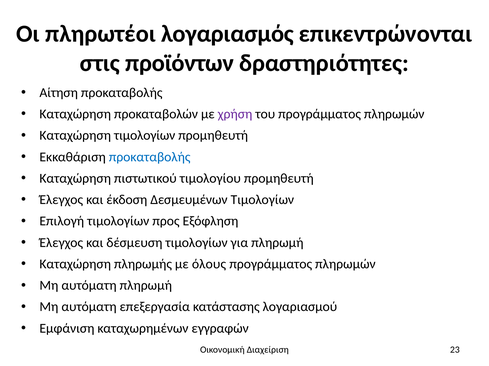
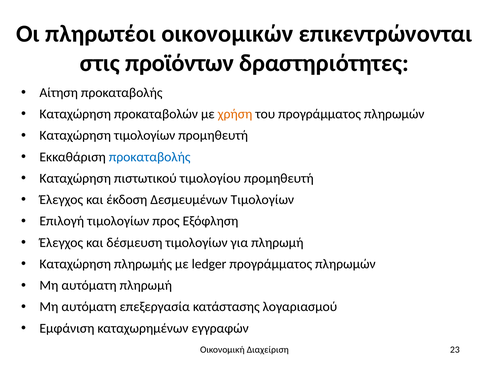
λογαριασμός: λογαριασμός -> οικονομικών (227, 34)
χρήση colour: purple -> orange (235, 114)
όλους: όλους -> ledger (209, 265)
